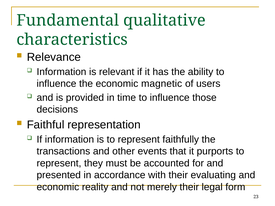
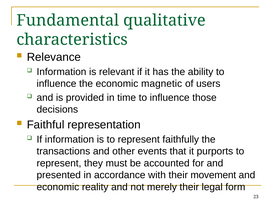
evaluating: evaluating -> movement (213, 175)
